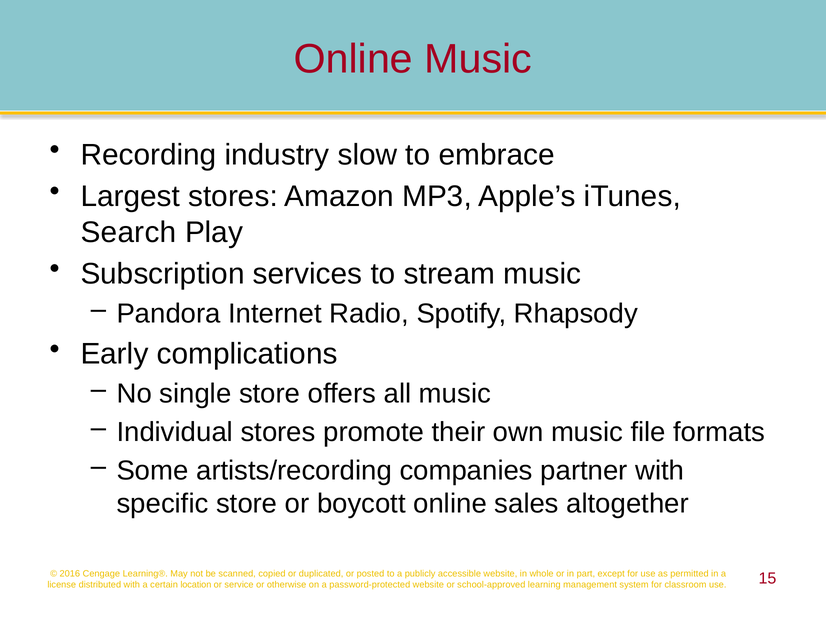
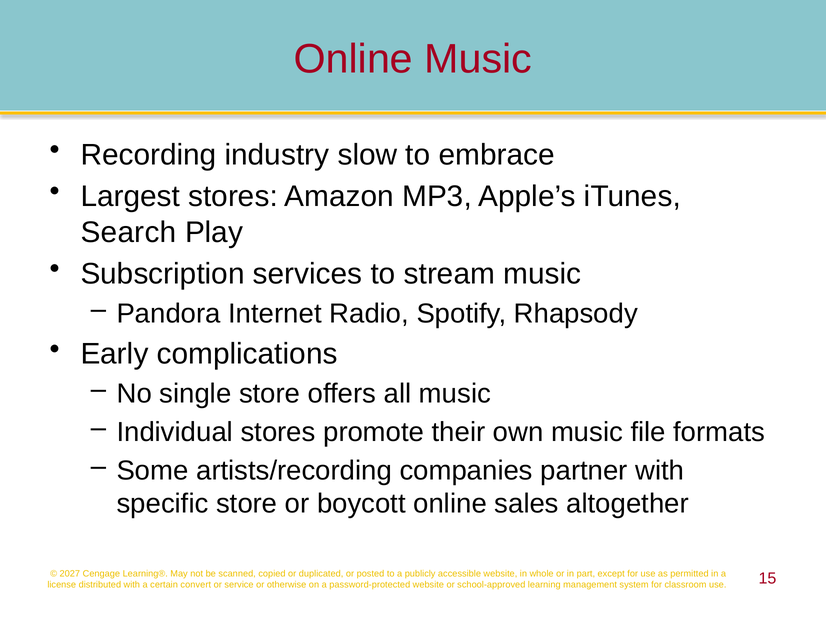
2016: 2016 -> 2027 (70, 574)
location: location -> convert (196, 585)
